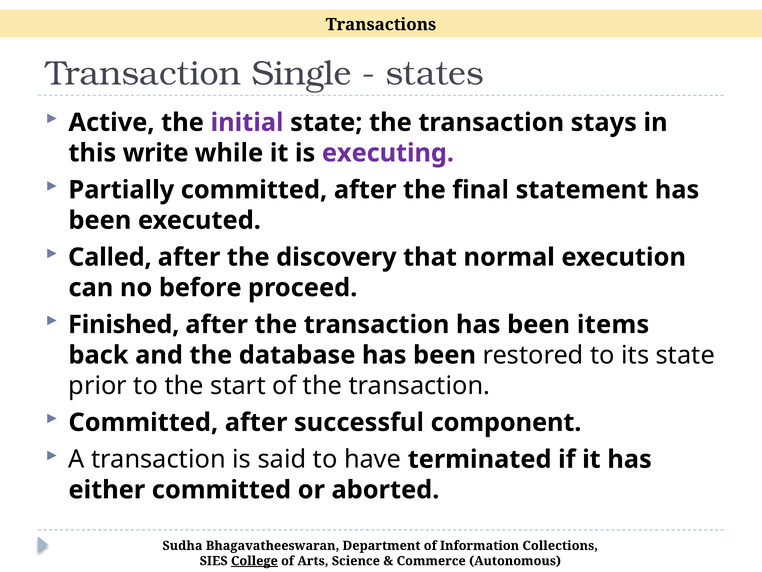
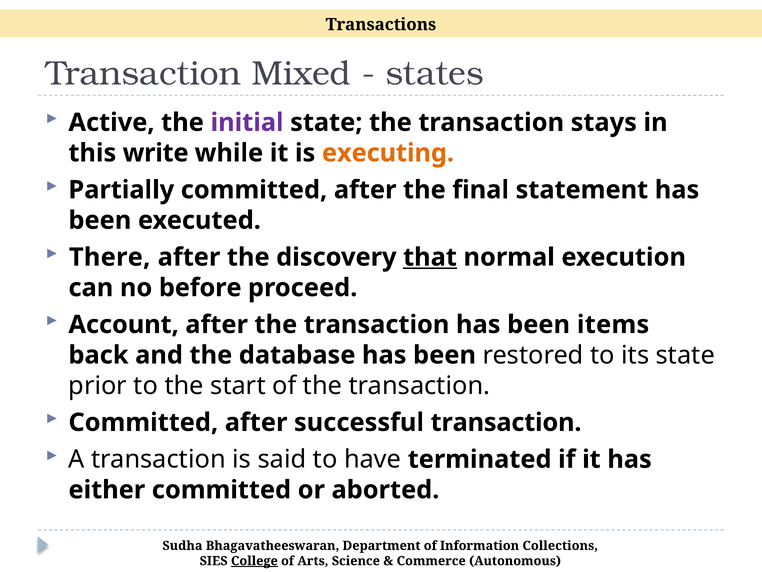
Single: Single -> Mixed (301, 74)
executing colour: purple -> orange (388, 153)
Called: Called -> There (110, 257)
that underline: none -> present (430, 257)
Finished: Finished -> Account (124, 324)
successful component: component -> transaction (506, 422)
